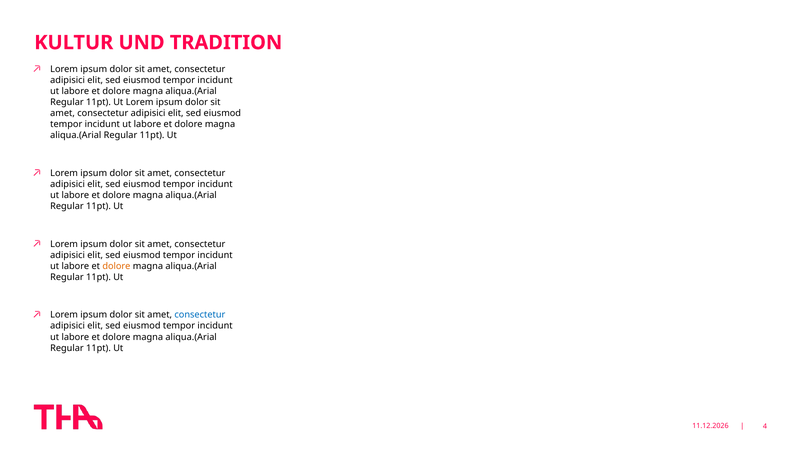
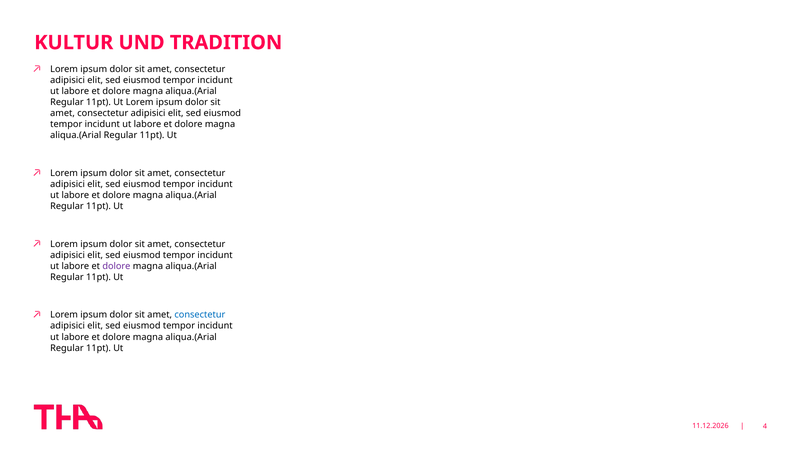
dolore colour: orange -> purple (116, 266)
